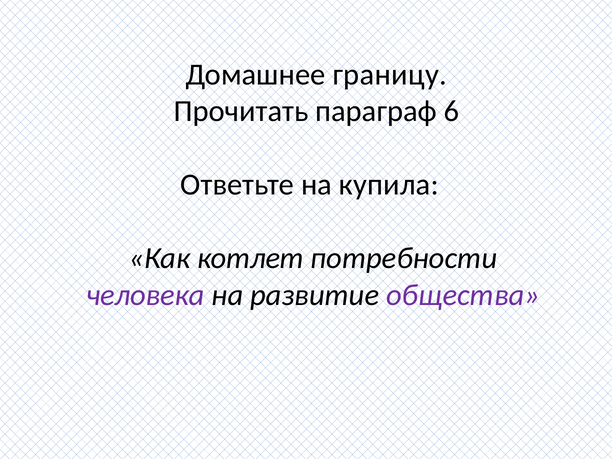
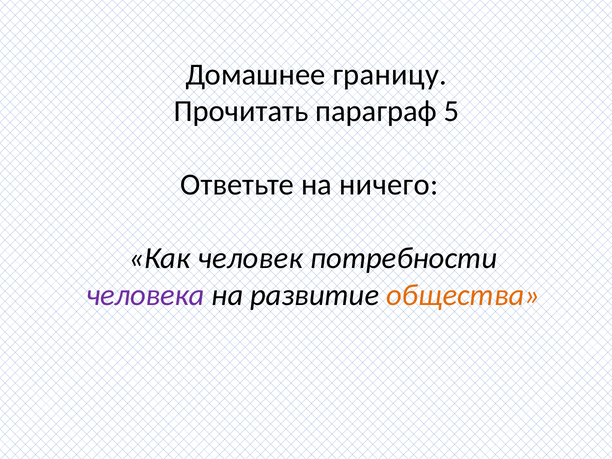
6: 6 -> 5 (452, 111)
купила: купила -> ничего (389, 185)
котлет: котлет -> человек (250, 258)
общества colour: purple -> orange (463, 295)
